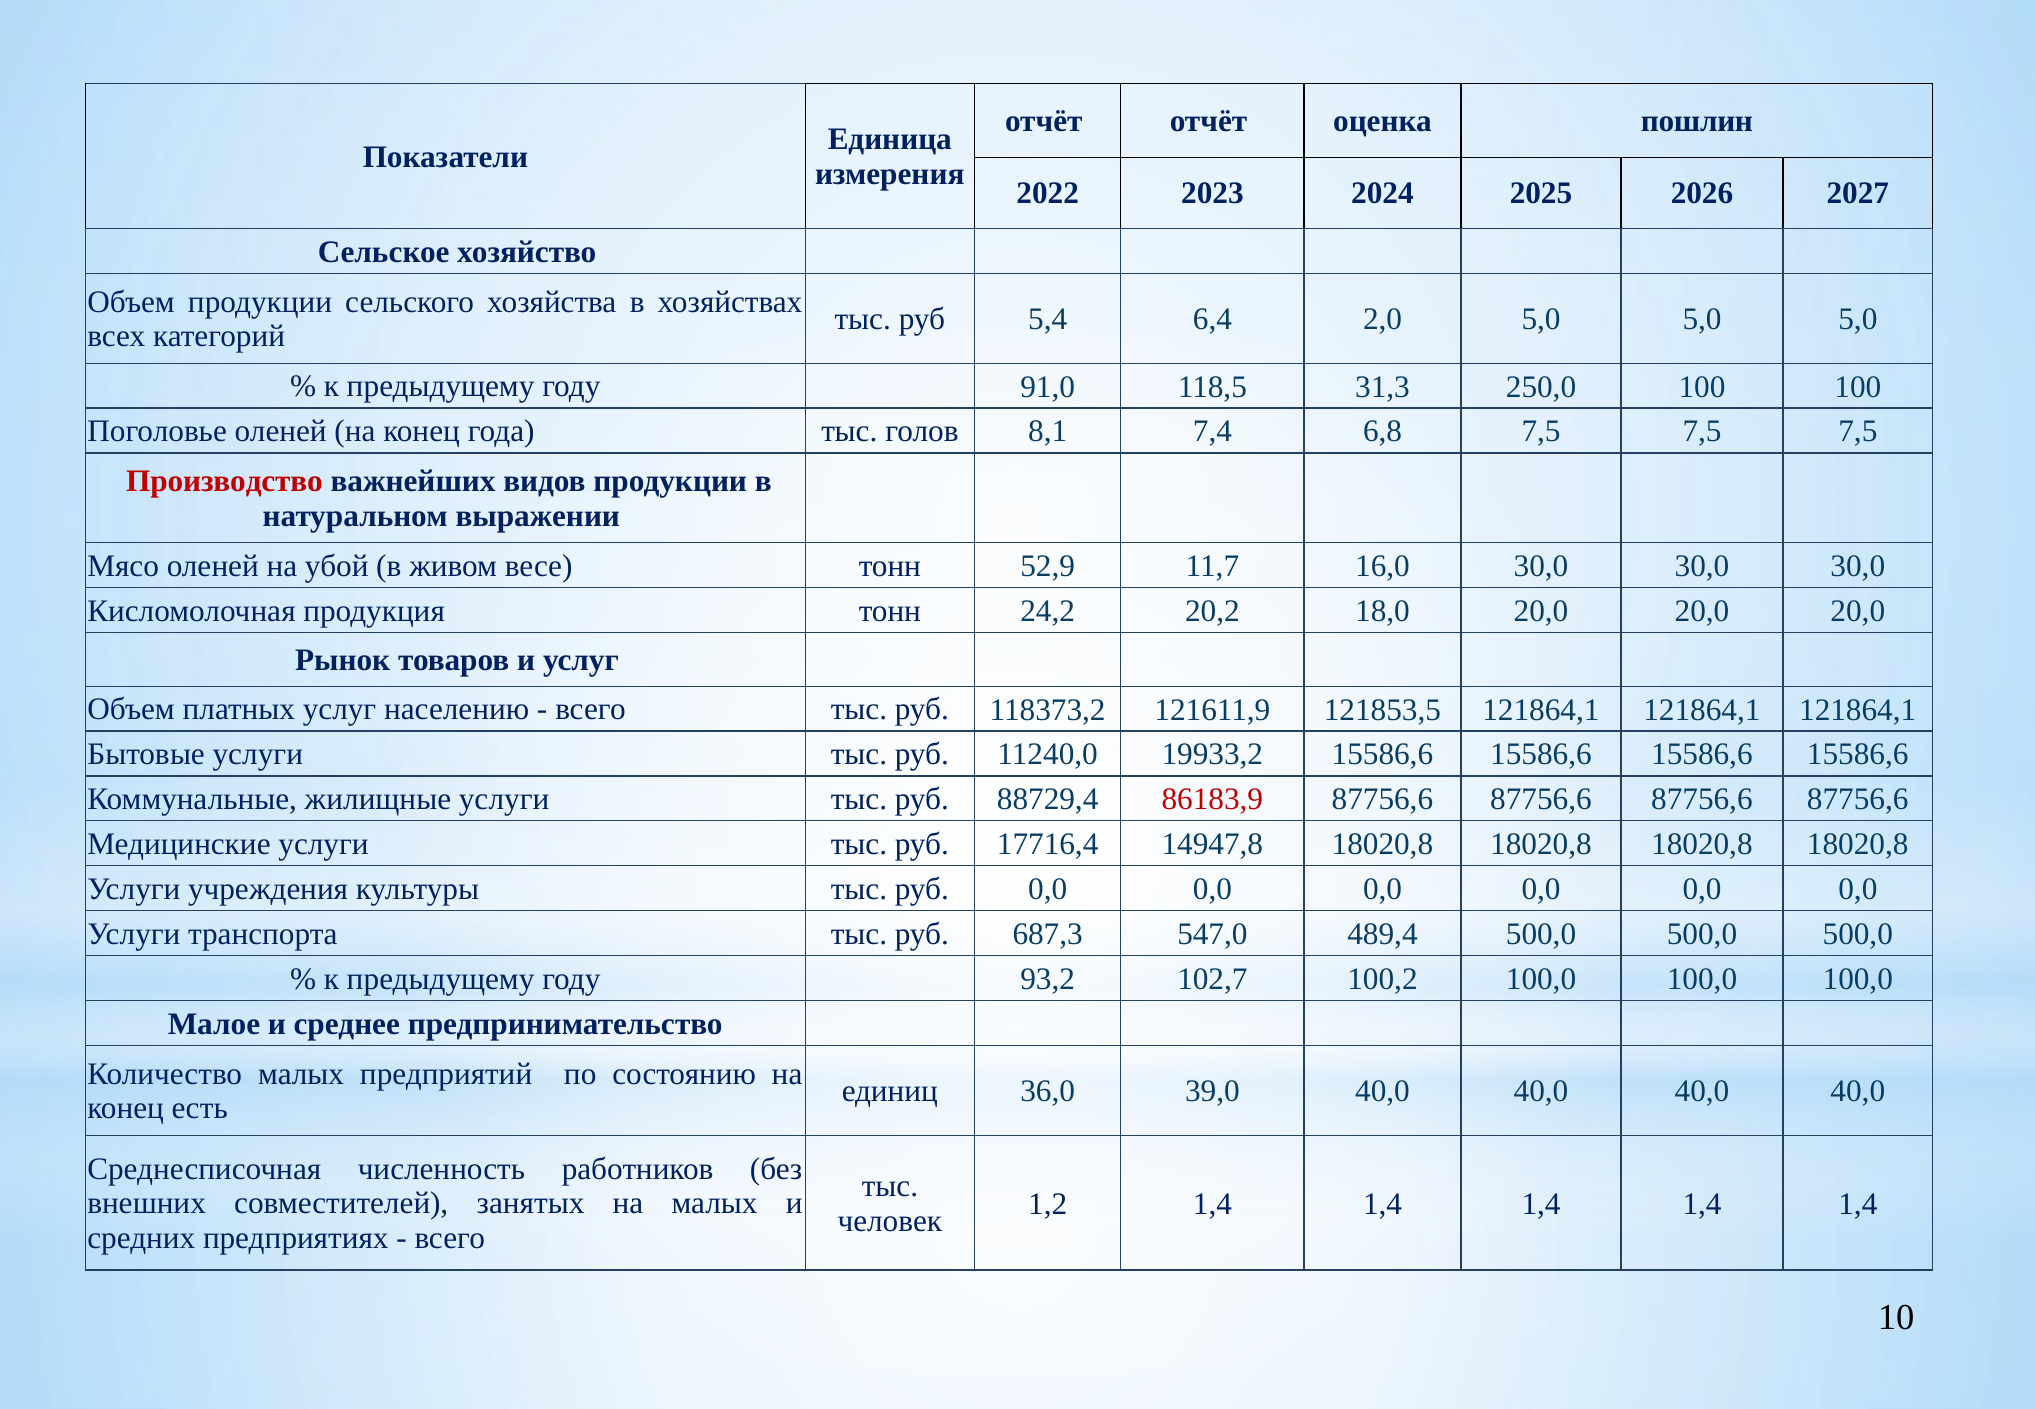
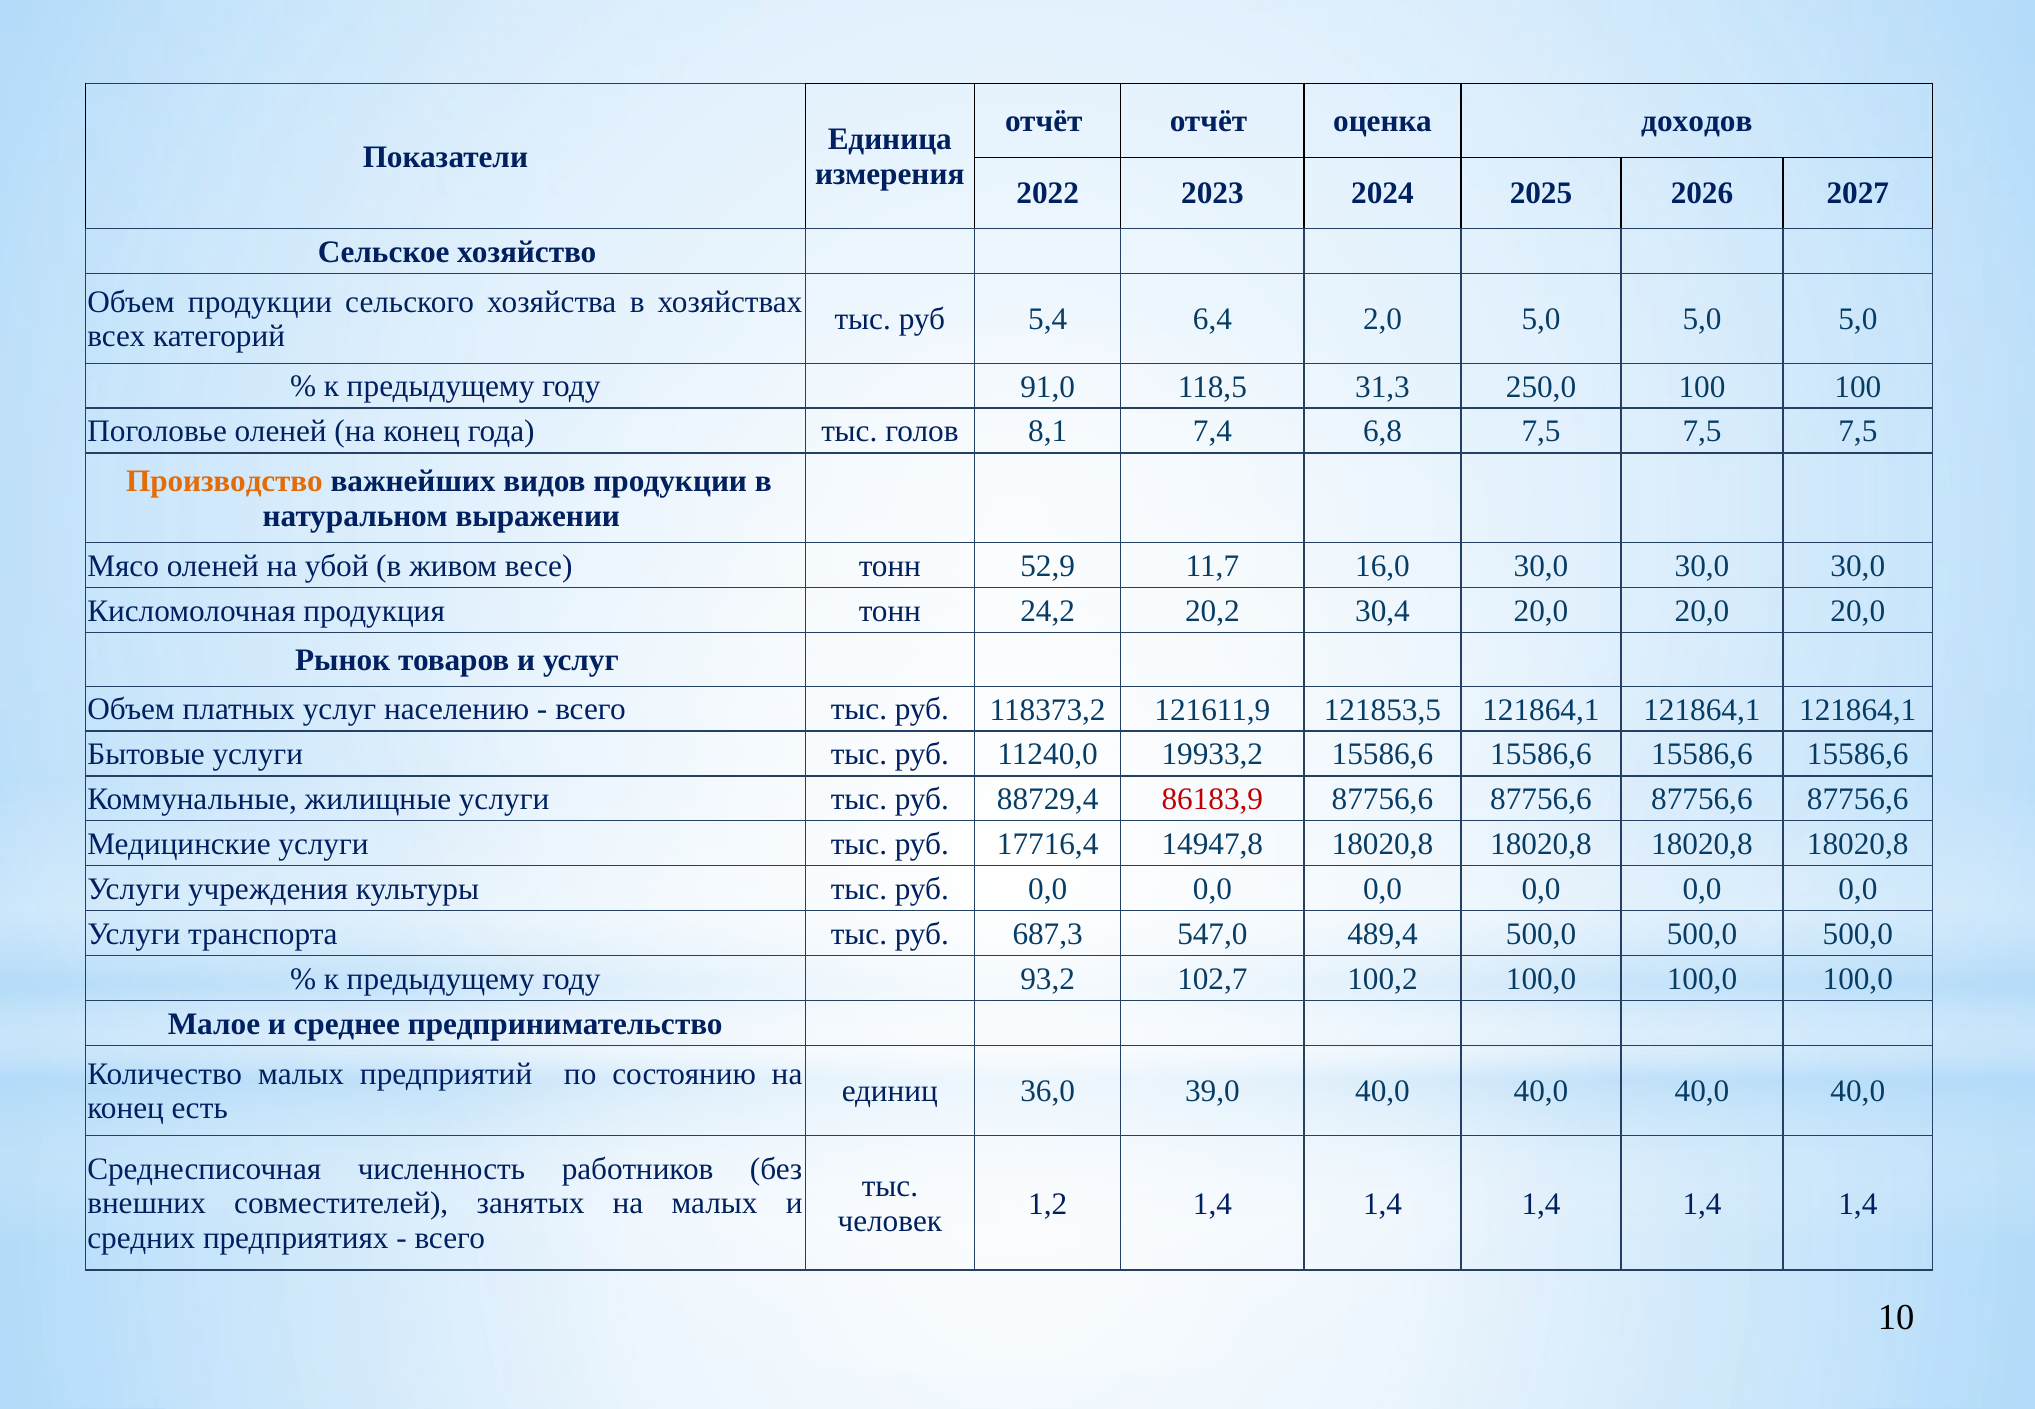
пошлин: пошлин -> доходов (1697, 121)
Производство colour: red -> orange (225, 481)
18,0: 18,0 -> 30,4 (1383, 611)
